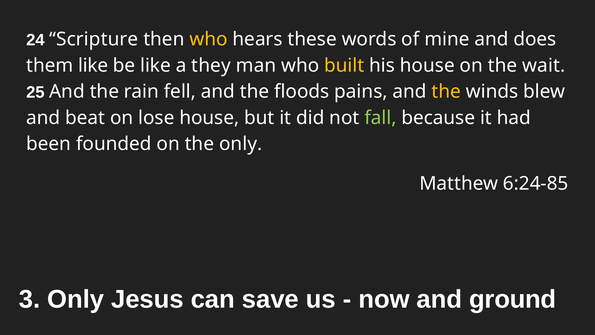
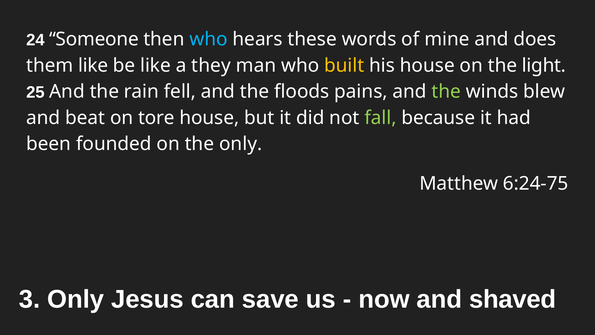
Scripture: Scripture -> Someone (94, 39)
who colour: yellow -> light blue (209, 39)
wait: wait -> light (544, 65)
the colour: yellow -> light green (446, 92)
lose: lose -> tore (156, 118)
6:24-85: 6:24-85 -> 6:24-75 (536, 183)
ground: ground -> shaved (513, 299)
